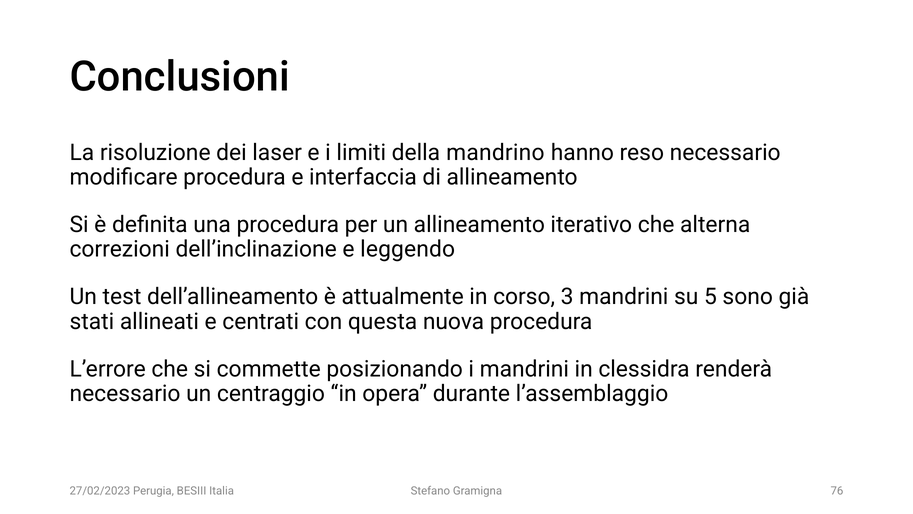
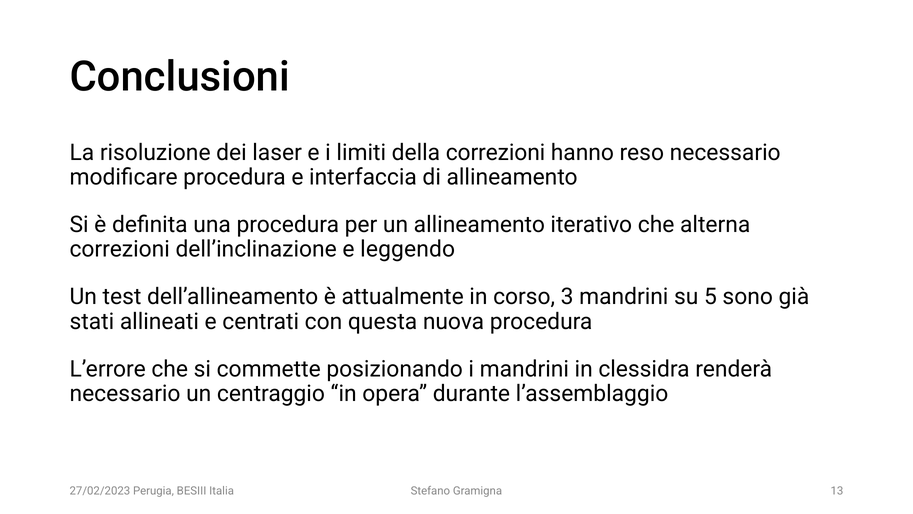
della mandrino: mandrino -> correzioni (496, 152)
76: 76 -> 13 (837, 490)
